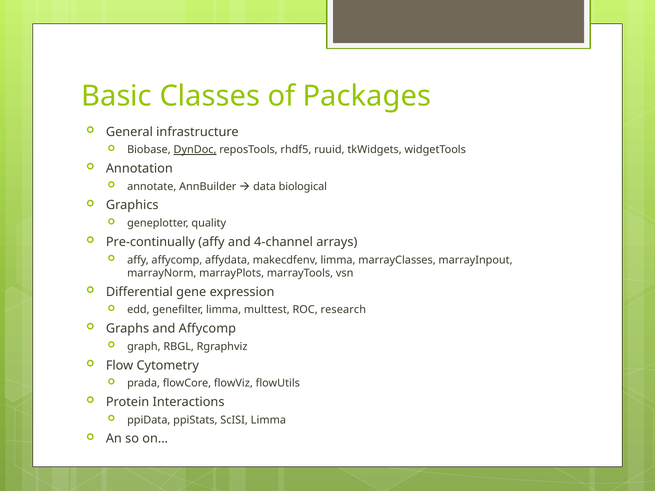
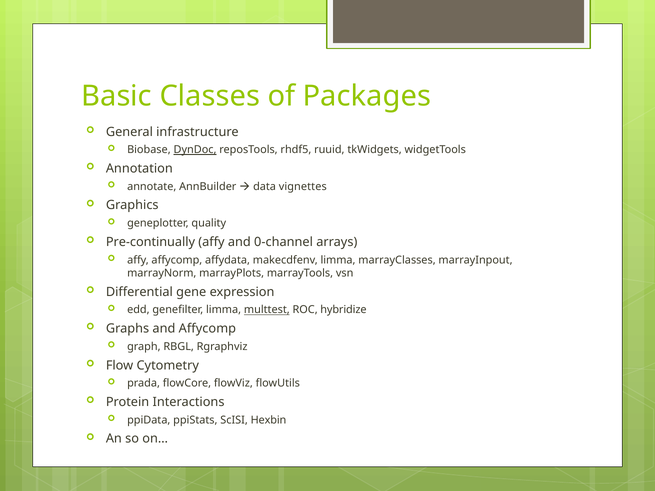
biological: biological -> vignettes (303, 187)
4-channel: 4-channel -> 0-channel (284, 242)
multtest underline: none -> present (267, 310)
research: research -> hybridize (343, 310)
ScISI Limma: Limma -> Hexbin (268, 420)
